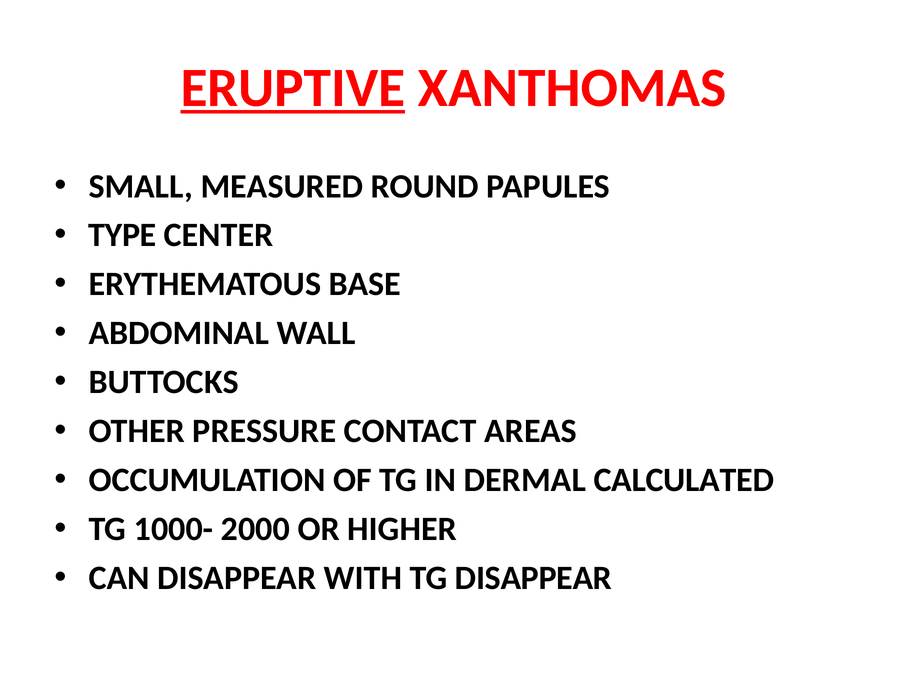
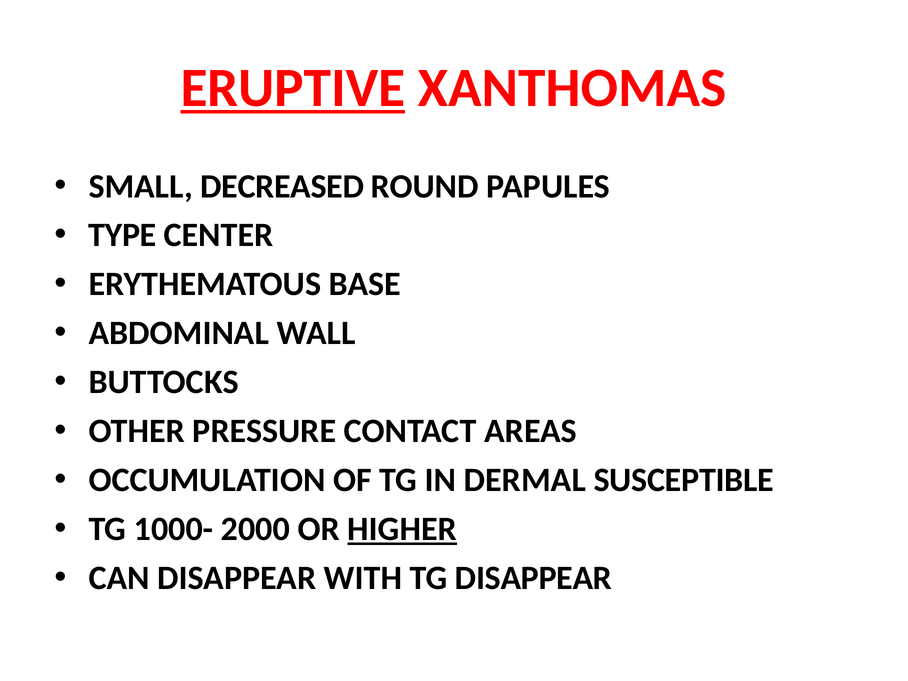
MEASURED: MEASURED -> DECREASED (282, 186)
CALCULATED: CALCULATED -> SUSCEPTIBLE (684, 480)
HIGHER underline: none -> present (402, 529)
